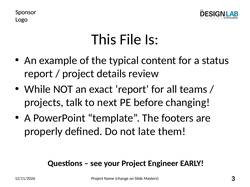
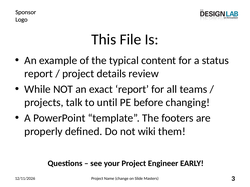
next: next -> until (107, 103)
late: late -> wiki (147, 132)
